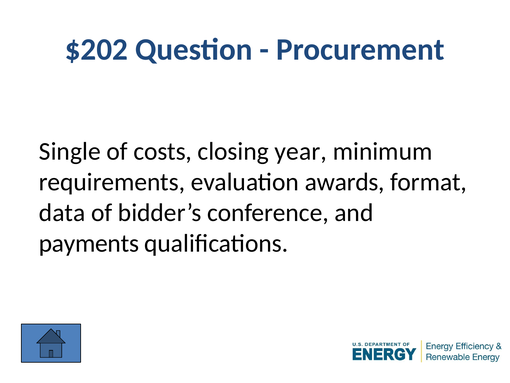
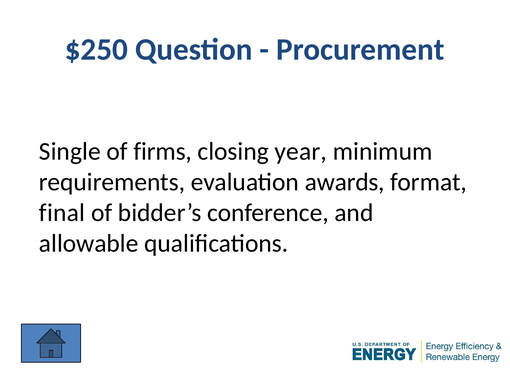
$202: $202 -> $250 (96, 49)
costs: costs -> firms (163, 151)
data: data -> final (62, 213)
payments: payments -> allowable (89, 243)
